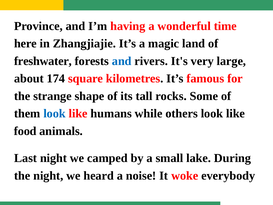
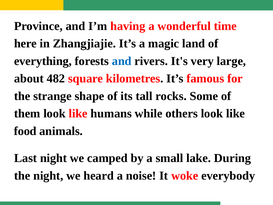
freshwater: freshwater -> everything (43, 61)
174: 174 -> 482 (56, 78)
look colour: blue -> black (55, 113)
